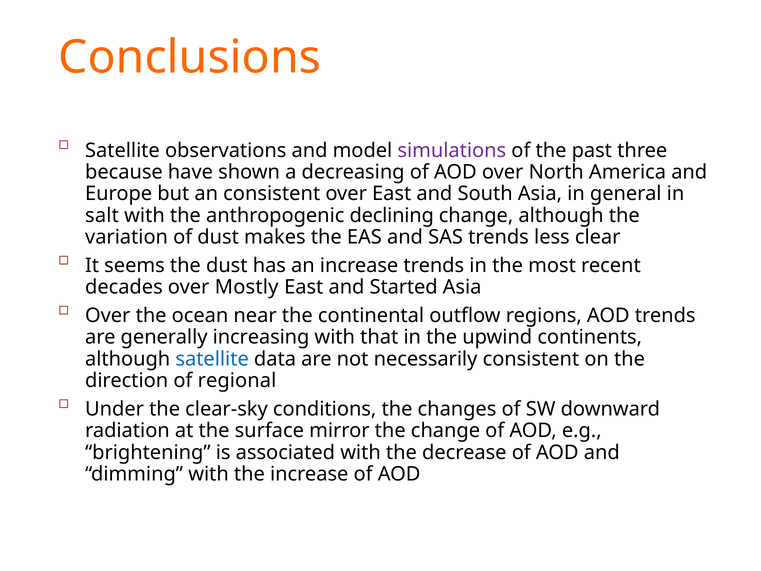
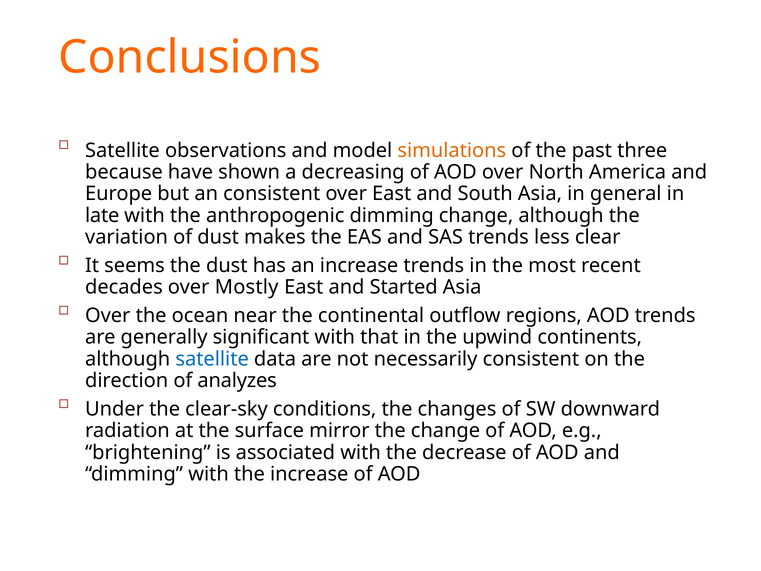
simulations colour: purple -> orange (452, 150)
salt: salt -> late (102, 215)
anthropogenic declining: declining -> dimming (392, 215)
increasing: increasing -> significant (261, 337)
regional: regional -> analyzes (237, 381)
